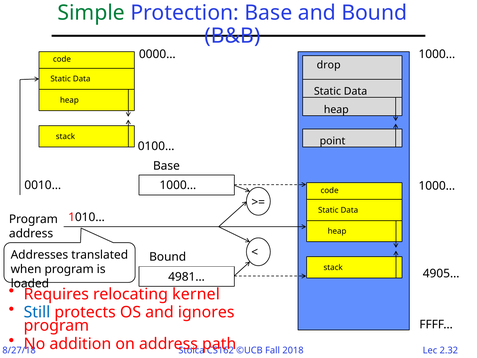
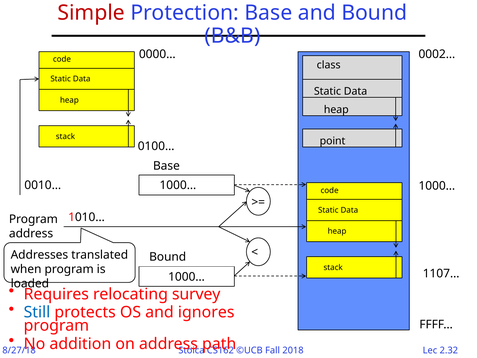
Simple colour: green -> red (91, 13)
1000…: 1000… -> 0002… (437, 54)
drop: drop -> class (329, 65)
4905…: 4905… -> 1107… (441, 273)
4981…: 4981… -> 1000… (187, 277)
kernel: kernel -> survey (196, 294)
